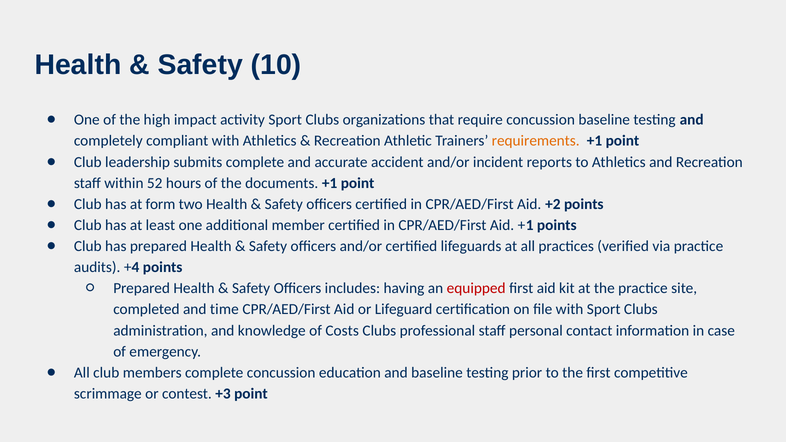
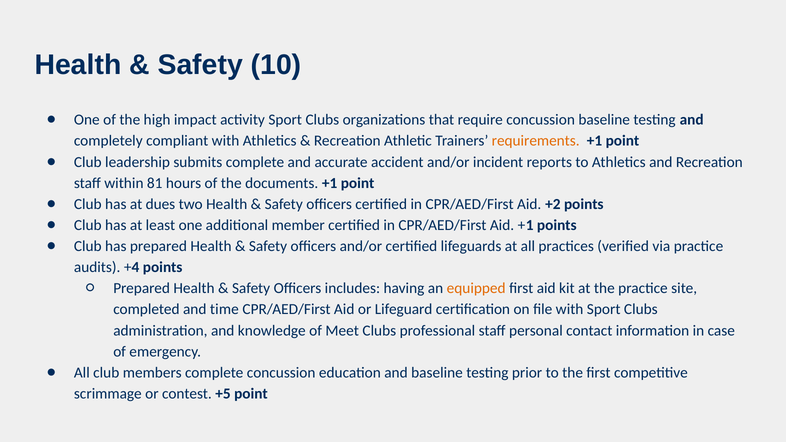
52: 52 -> 81 (155, 183)
form: form -> dues (160, 204)
equipped colour: red -> orange (476, 288)
Costs: Costs -> Meet (342, 331)
+3: +3 -> +5 (223, 394)
